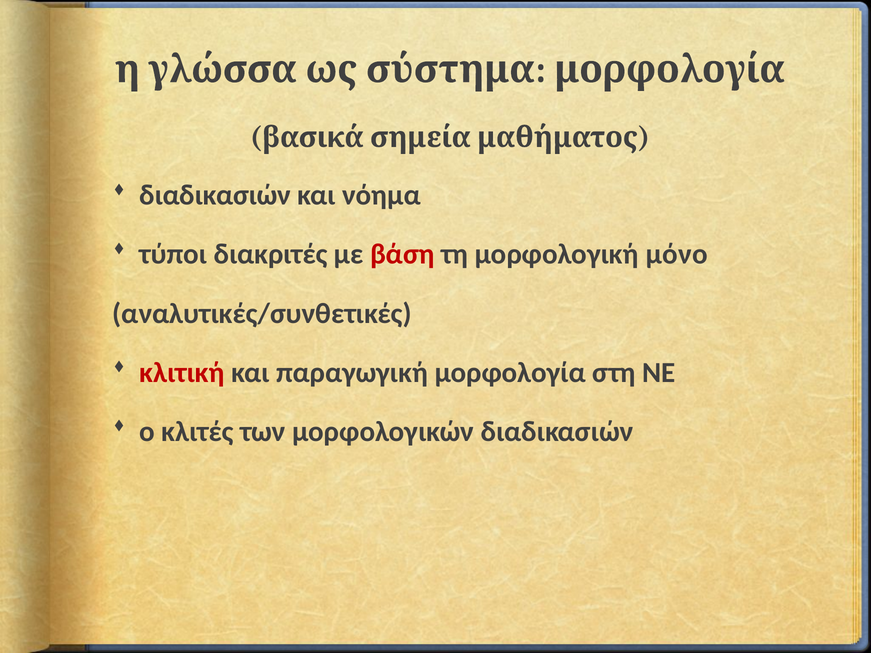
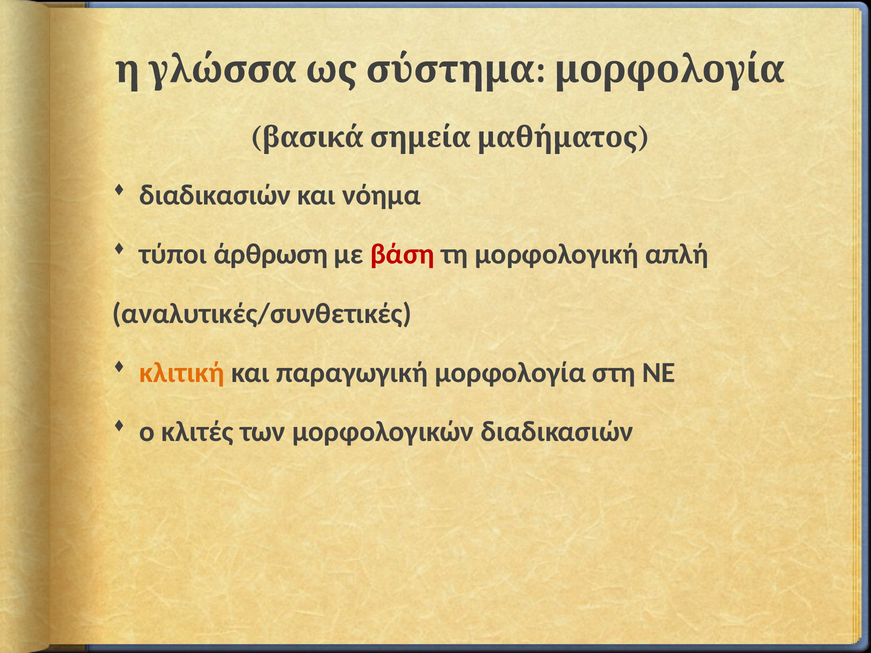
διακριτές: διακριτές -> άρθρωση (271, 254)
μόνο: μόνο -> απλή (677, 254)
κλιτική colour: red -> orange (182, 373)
